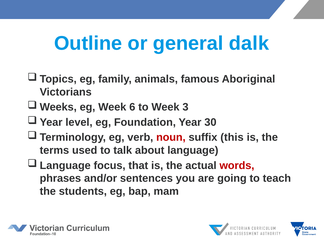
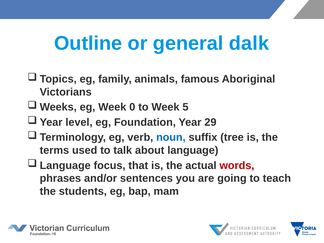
6: 6 -> 0 (132, 107)
3: 3 -> 5 (185, 107)
30: 30 -> 29 (210, 122)
noun colour: red -> blue (171, 137)
this: this -> tree (232, 137)
